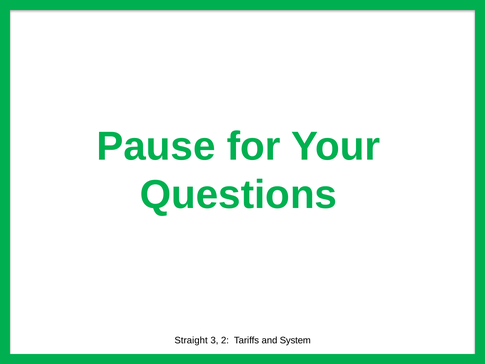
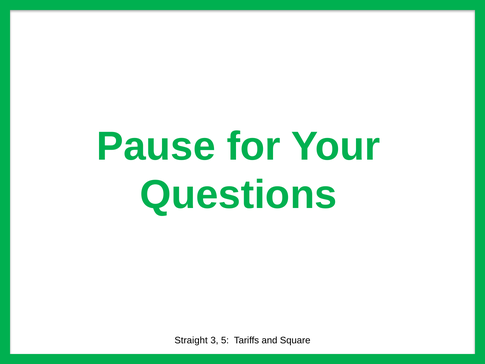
2: 2 -> 5 (225, 340)
System: System -> Square (295, 340)
